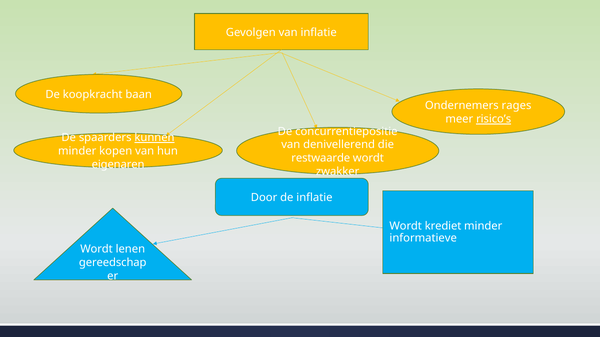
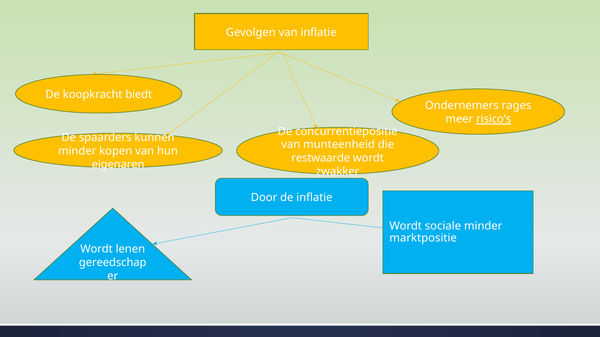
baan: baan -> biedt (139, 95)
kunnen underline: present -> none (154, 138)
denivellerend: denivellerend -> munteenheid (339, 145)
krediet: krediet -> sociale (443, 226)
informatieve: informatieve -> marktpositie (423, 239)
